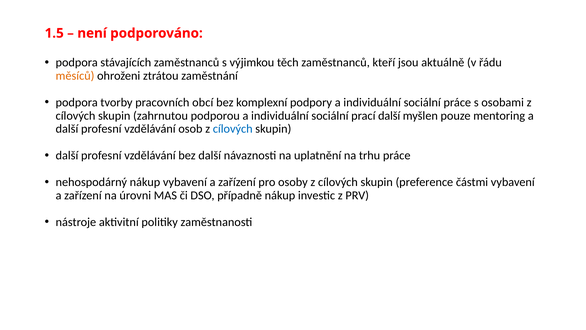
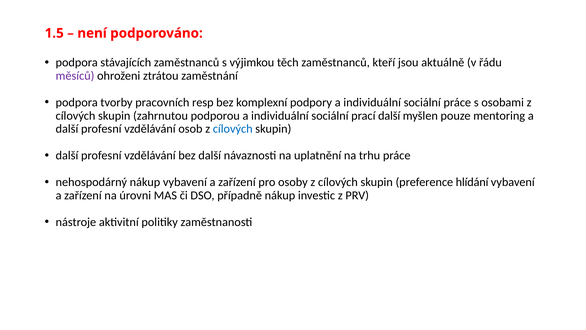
měsíců colour: orange -> purple (75, 76)
obcí: obcí -> resp (203, 102)
částmi: částmi -> hlídání (472, 182)
